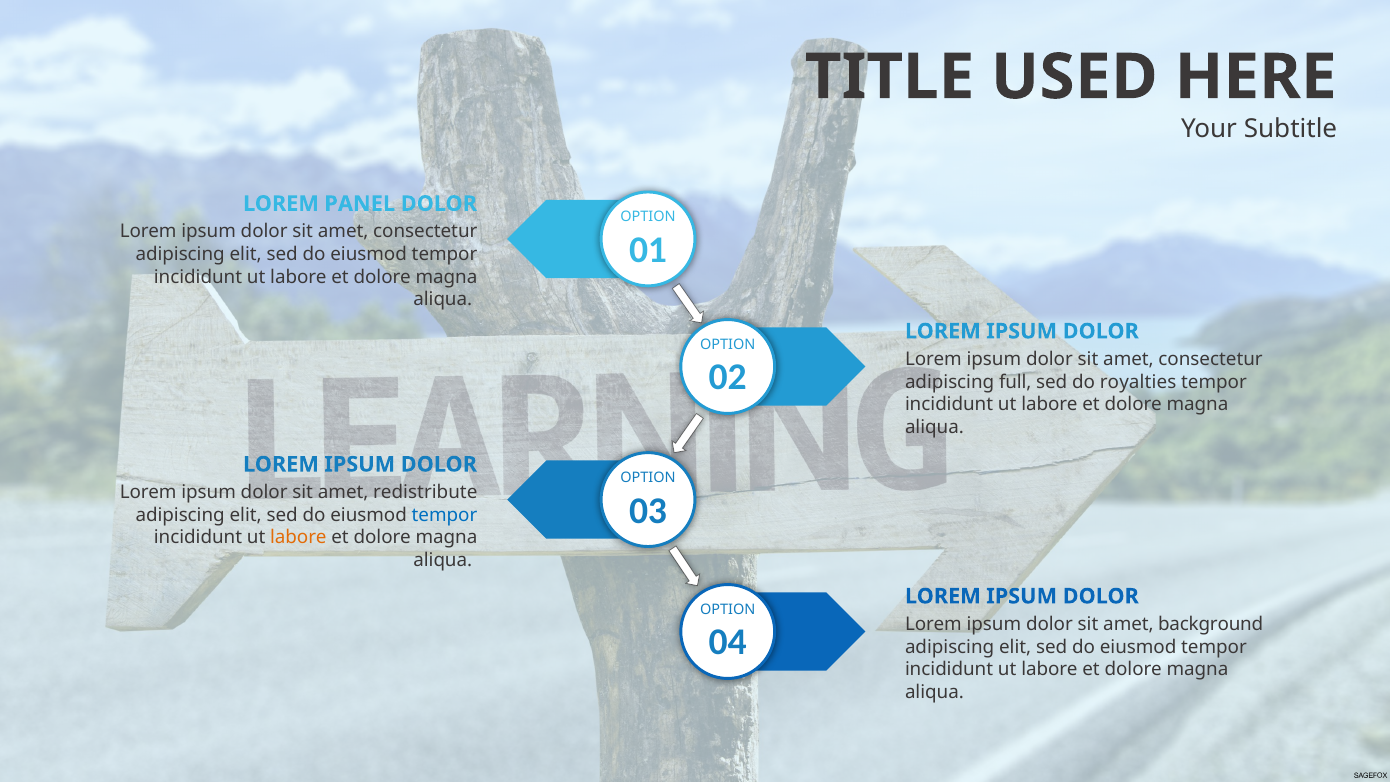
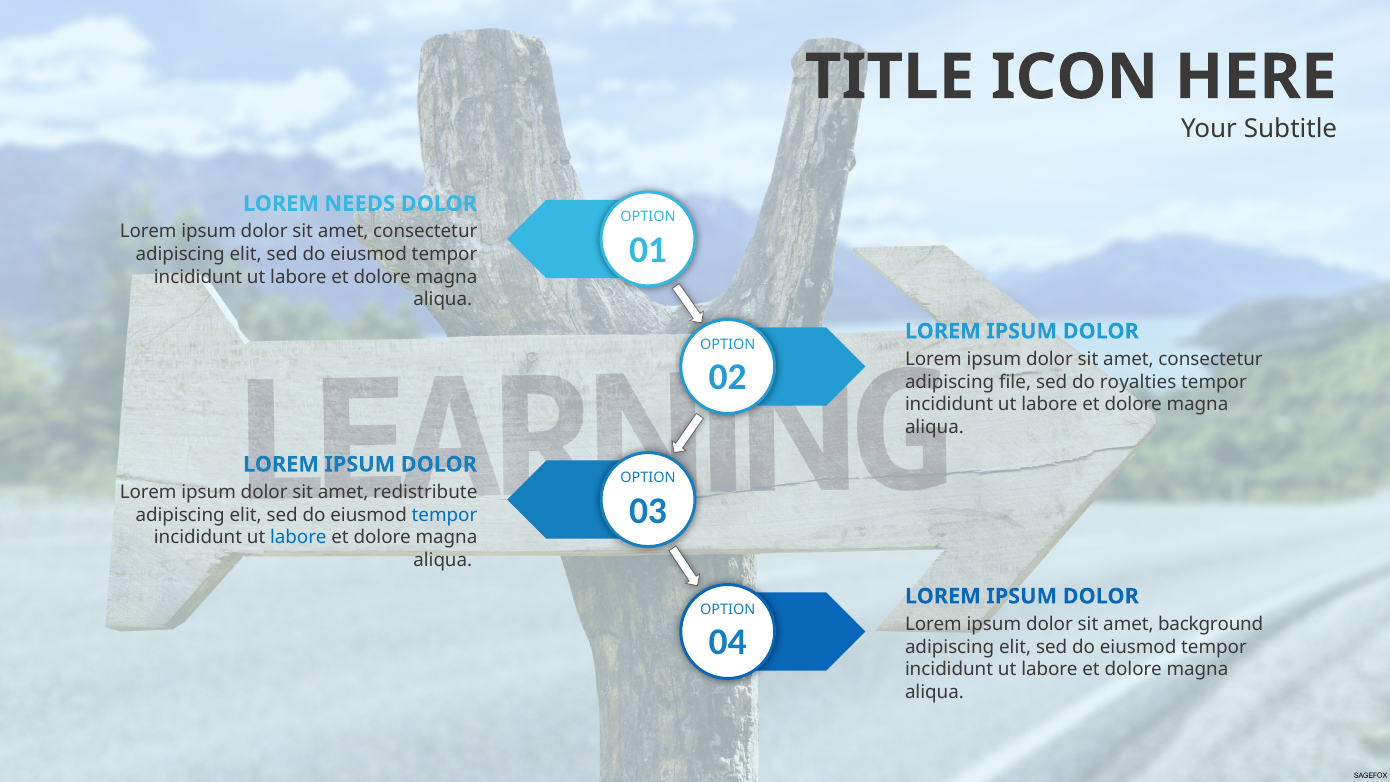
USED: USED -> ICON (1075, 77)
PANEL: PANEL -> NEEDS (360, 204)
full: full -> file (1015, 382)
labore colour: orange -> blue (298, 537)
